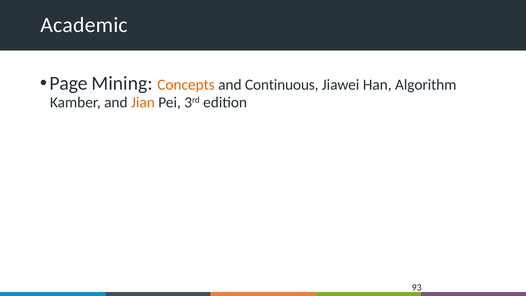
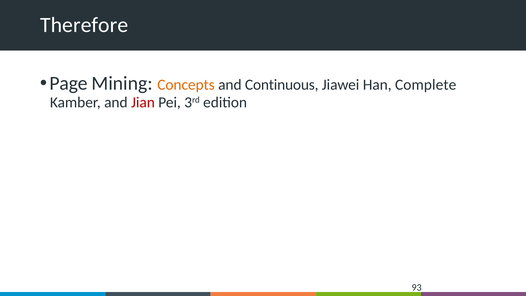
Academic: Academic -> Therefore (84, 25)
Algorithm: Algorithm -> Complete (426, 85)
Jian colour: orange -> red (143, 102)
